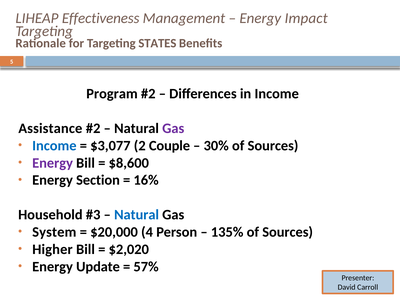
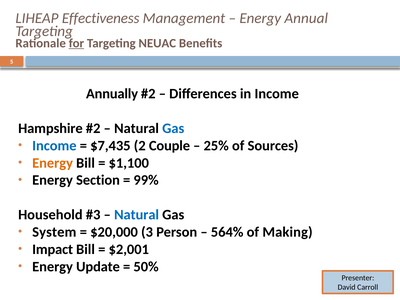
Impact: Impact -> Annual (306, 18)
for underline: none -> present (76, 43)
STATES: STATES -> NEUAC (157, 43)
Program: Program -> Annually (112, 94)
Assistance: Assistance -> Hampshire (50, 128)
Gas colour: purple -> blue (173, 128)
$3,077: $3,077 -> $7,435 (110, 146)
30%: 30% -> 25% (216, 146)
Energy colour: purple -> orange (53, 163)
$8,600: $8,600 -> $1,100 (129, 163)
16%: 16% -> 99% (146, 180)
4: 4 -> 3 (147, 232)
135%: 135% -> 564% (227, 232)
Sources: Sources -> Making (288, 232)
Higher: Higher -> Impact (53, 250)
$2,020: $2,020 -> $2,001 (129, 250)
57%: 57% -> 50% (146, 267)
